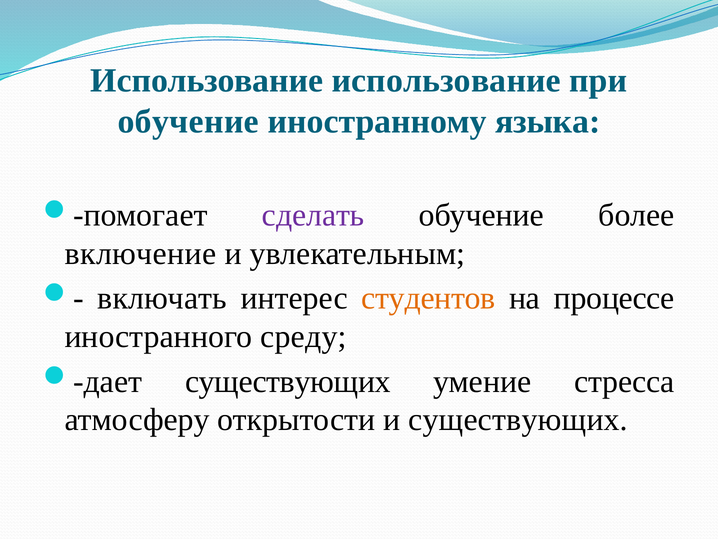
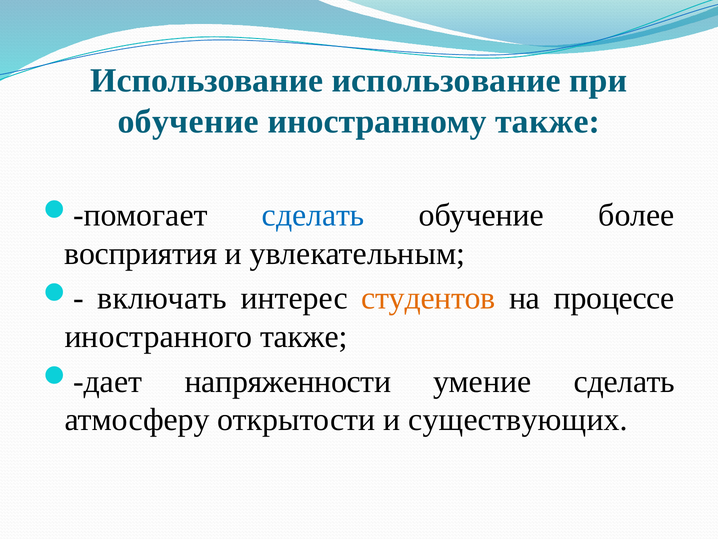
иностранному языка: языка -> также (548, 121)
сделать colour: purple -> blue (313, 215)
включение: включение -> восприятия (141, 253)
иностранного среду: среду -> также (304, 336)
существующих: существующих -> напряженности (288, 381)
умение стресса: стресса -> сделать (624, 381)
